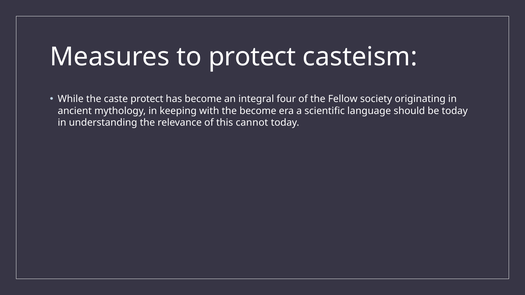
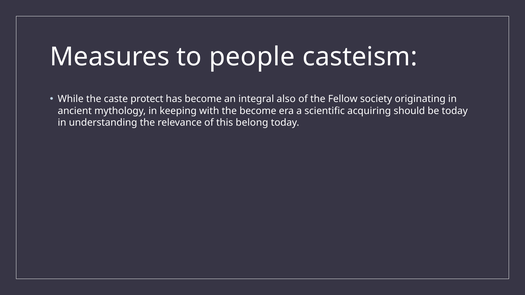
to protect: protect -> people (252, 57)
four: four -> also (286, 99)
language: language -> acquiring (369, 111)
cannot: cannot -> belong (252, 123)
